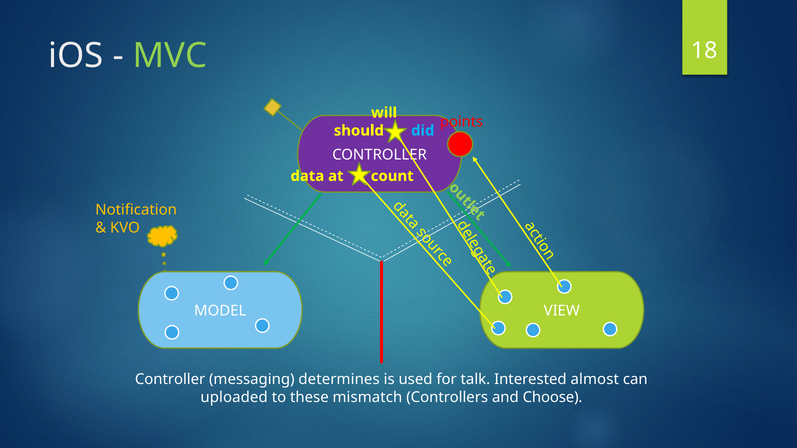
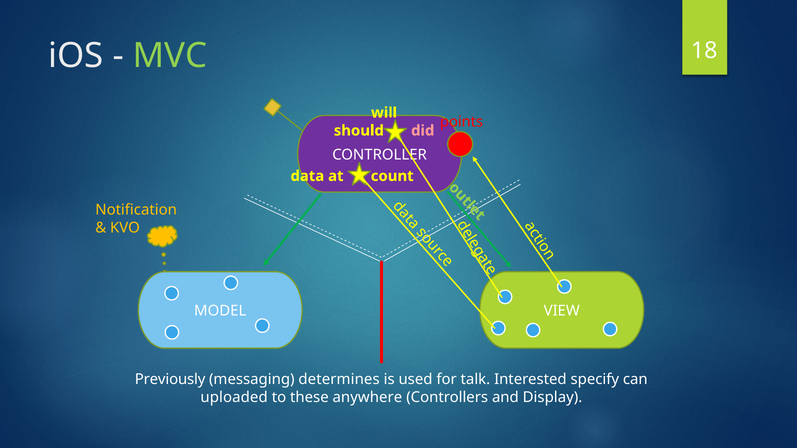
did colour: light blue -> pink (423, 131)
Controller: Controller -> Previously (170, 380)
almost: almost -> specify (595, 380)
mismatch: mismatch -> anywhere (367, 398)
Choose: Choose -> Display (552, 398)
